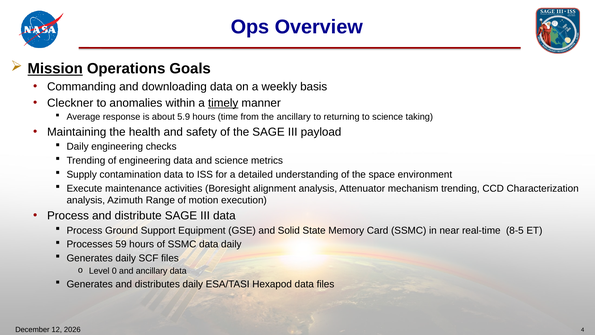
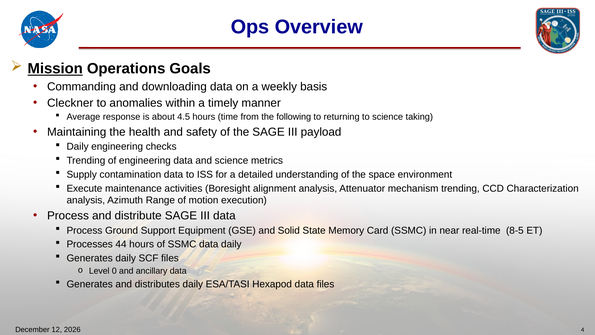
timely underline: present -> none (223, 103)
5.9: 5.9 -> 4.5 (184, 117)
the ancillary: ancillary -> following (294, 117)
59: 59 -> 44 (121, 244)
